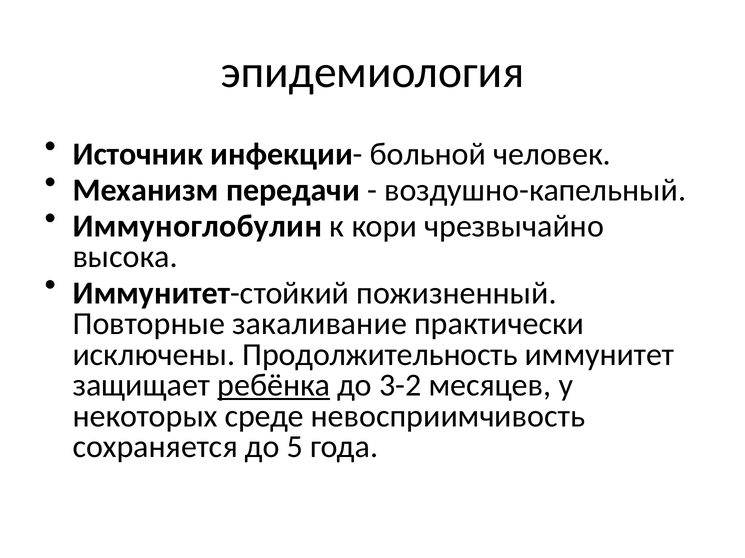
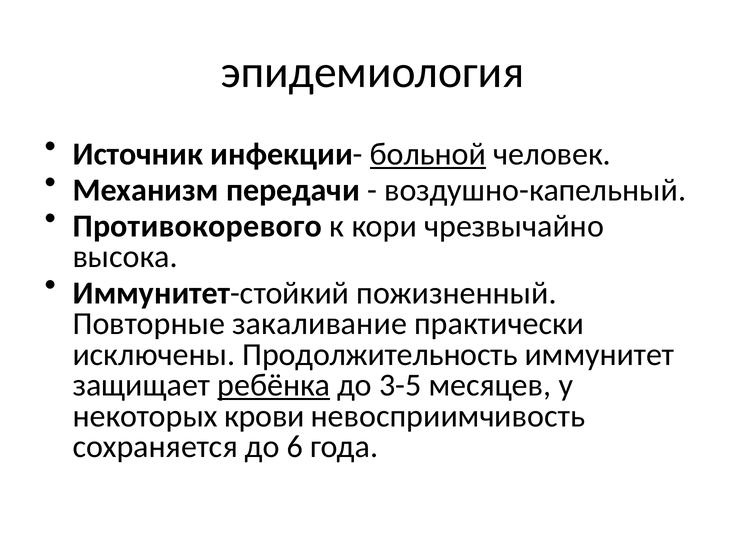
больной underline: none -> present (428, 154)
Иммуноглобулин: Иммуноглобулин -> Противокоревого (197, 226)
3-2: 3-2 -> 3-5 (400, 386)
среде: среде -> крови (264, 417)
5: 5 -> 6 (295, 447)
